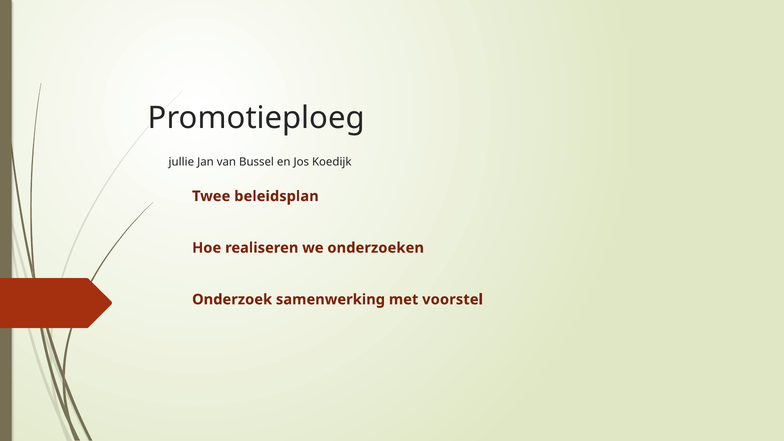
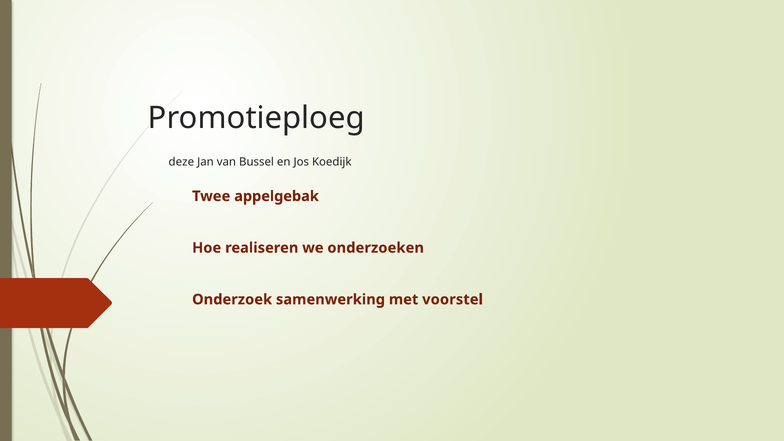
jullie: jullie -> deze (181, 162)
beleidsplan: beleidsplan -> appelgebak (277, 196)
